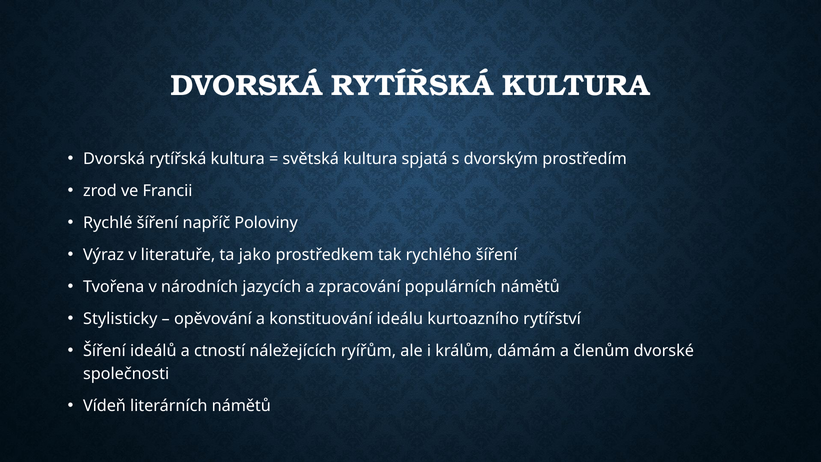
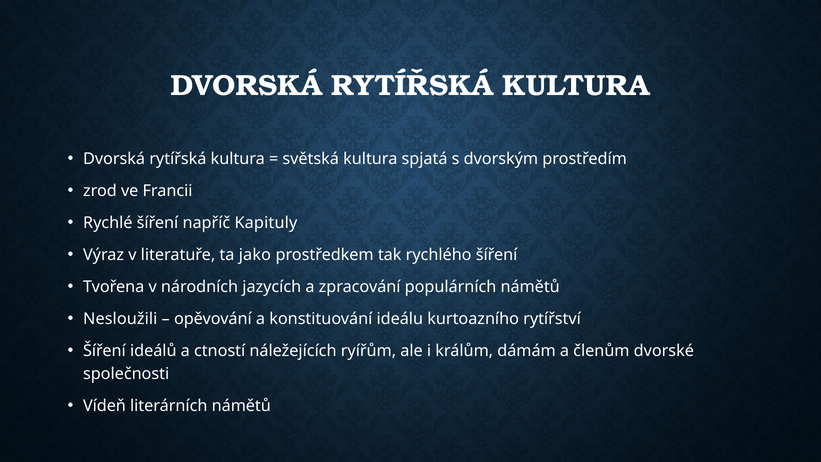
Poloviny: Poloviny -> Kapituly (266, 223)
Stylisticky: Stylisticky -> Nesloužili (120, 319)
